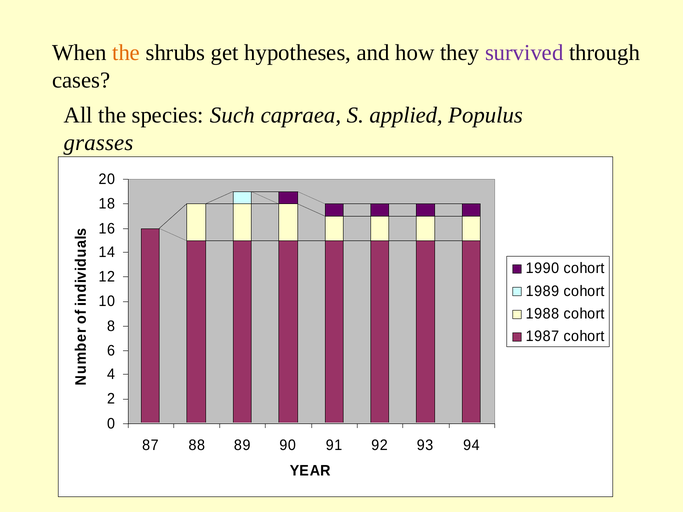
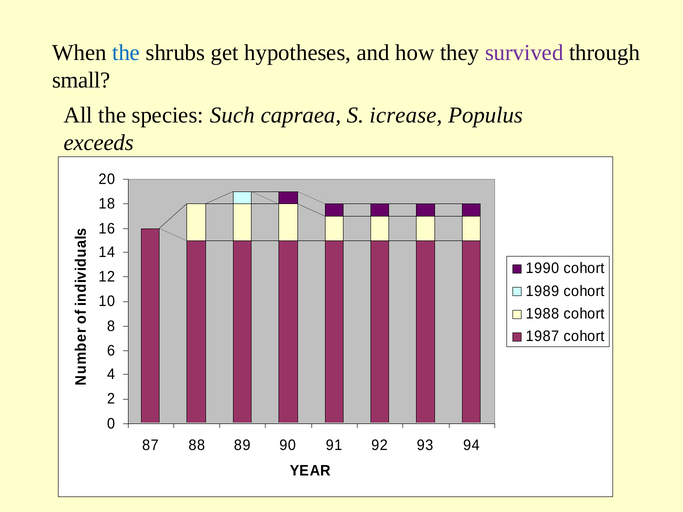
the colour: orange -> blue (126, 53)
cases: cases -> small (81, 80)
applied: applied -> icrease (406, 115)
grasses: grasses -> exceeds (99, 143)
